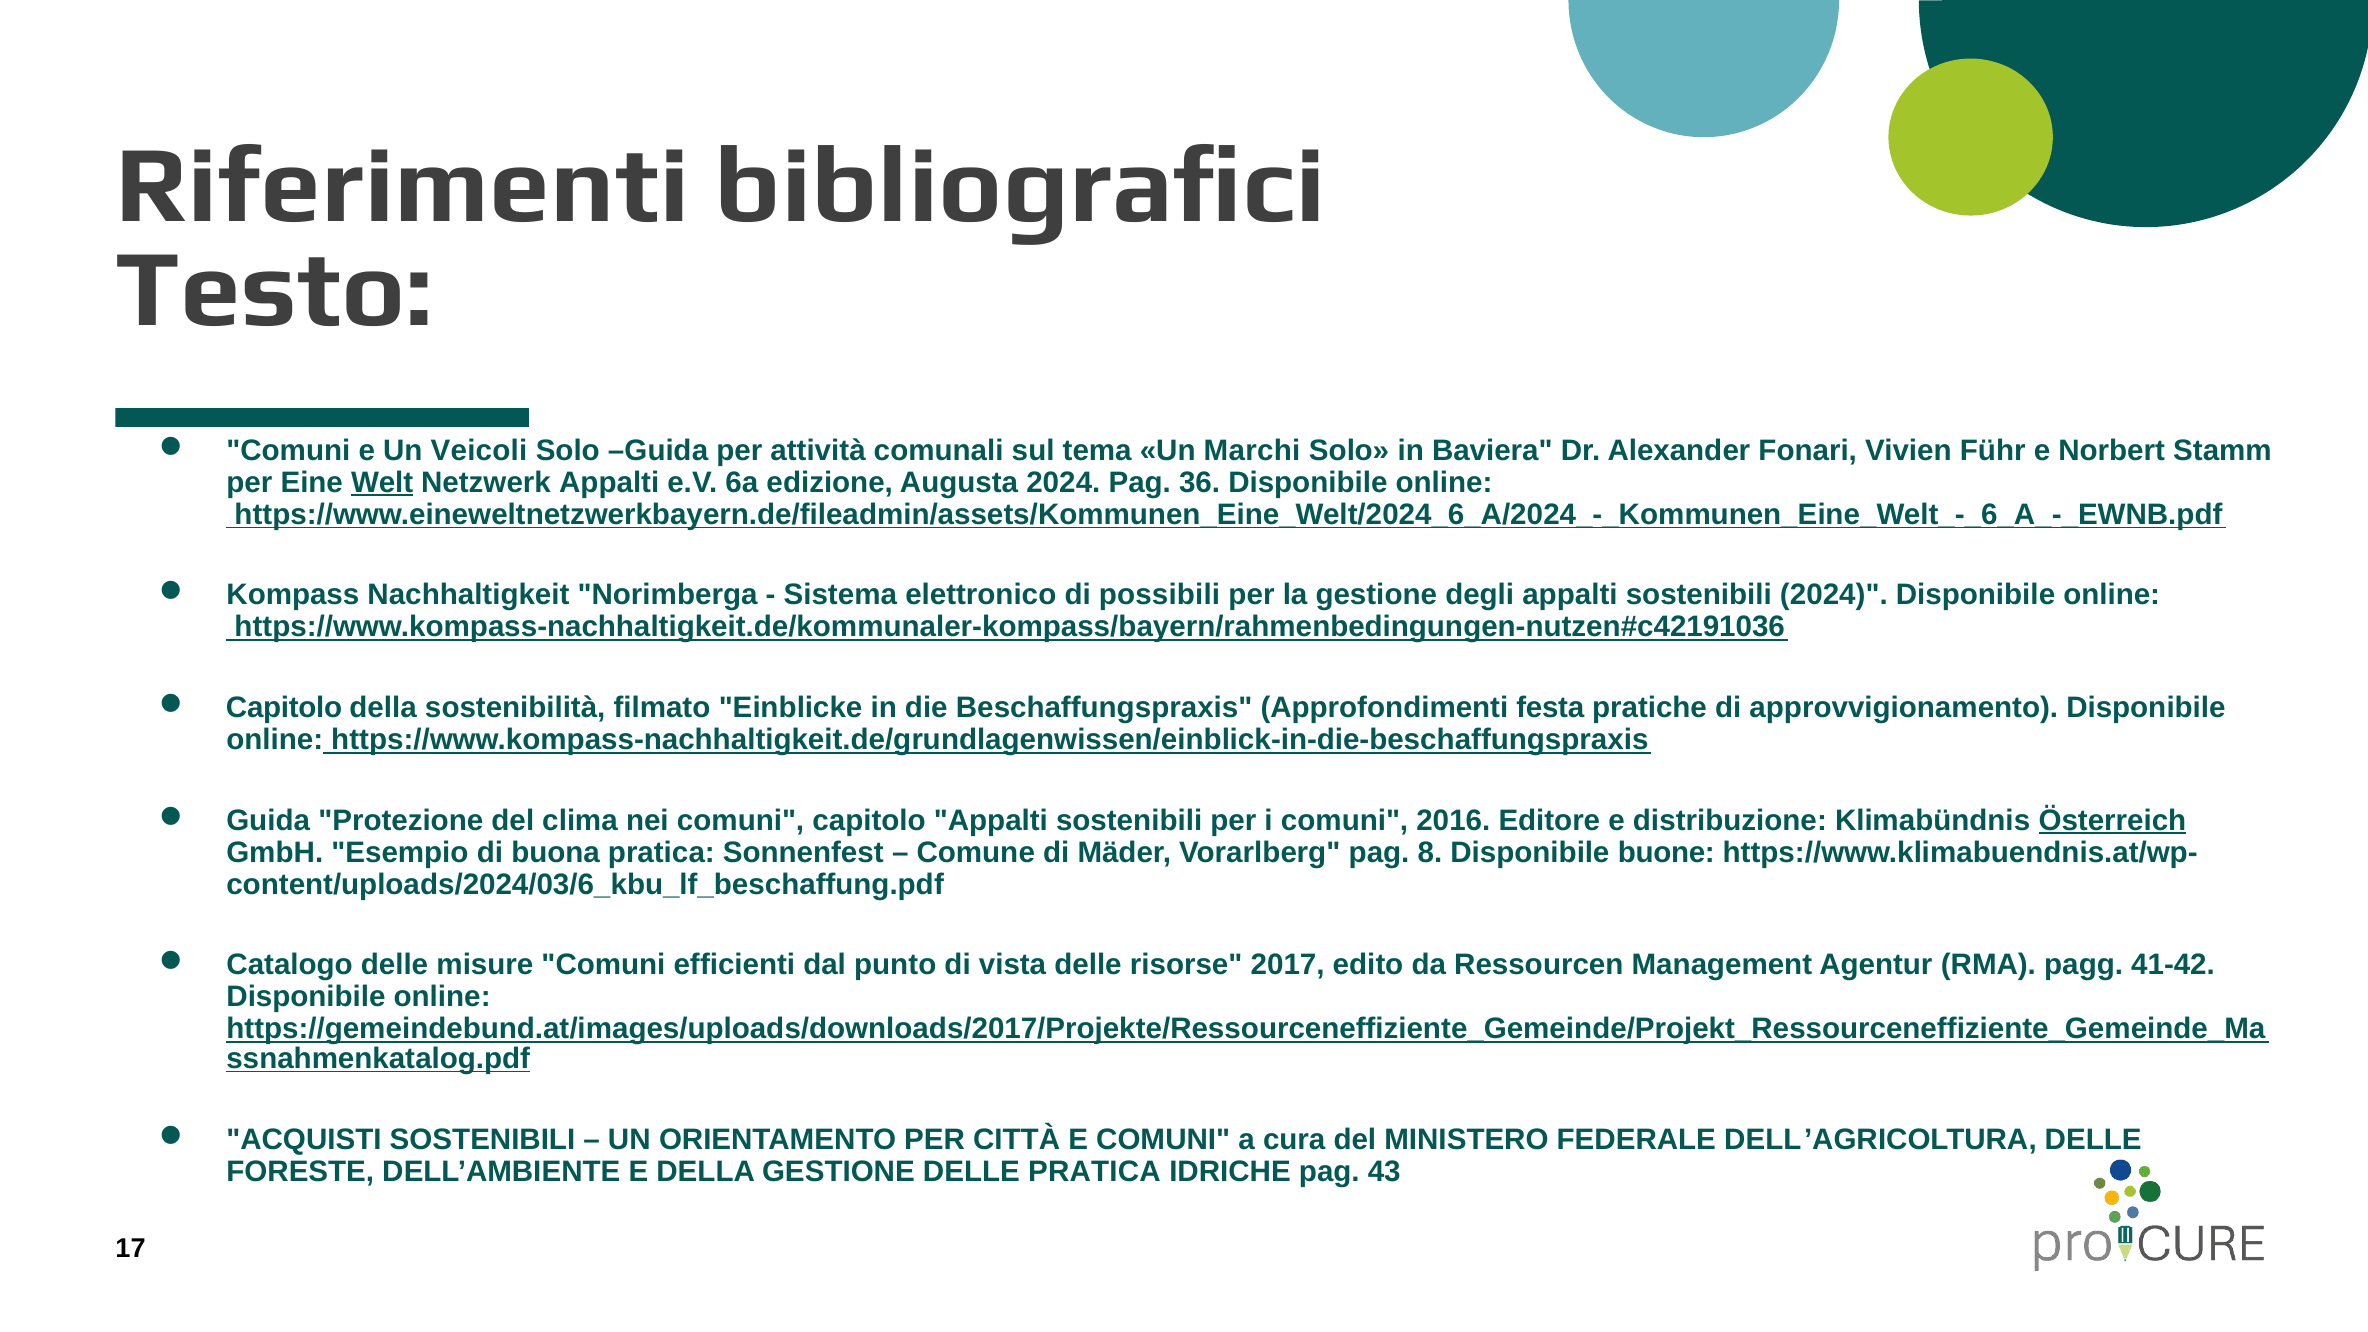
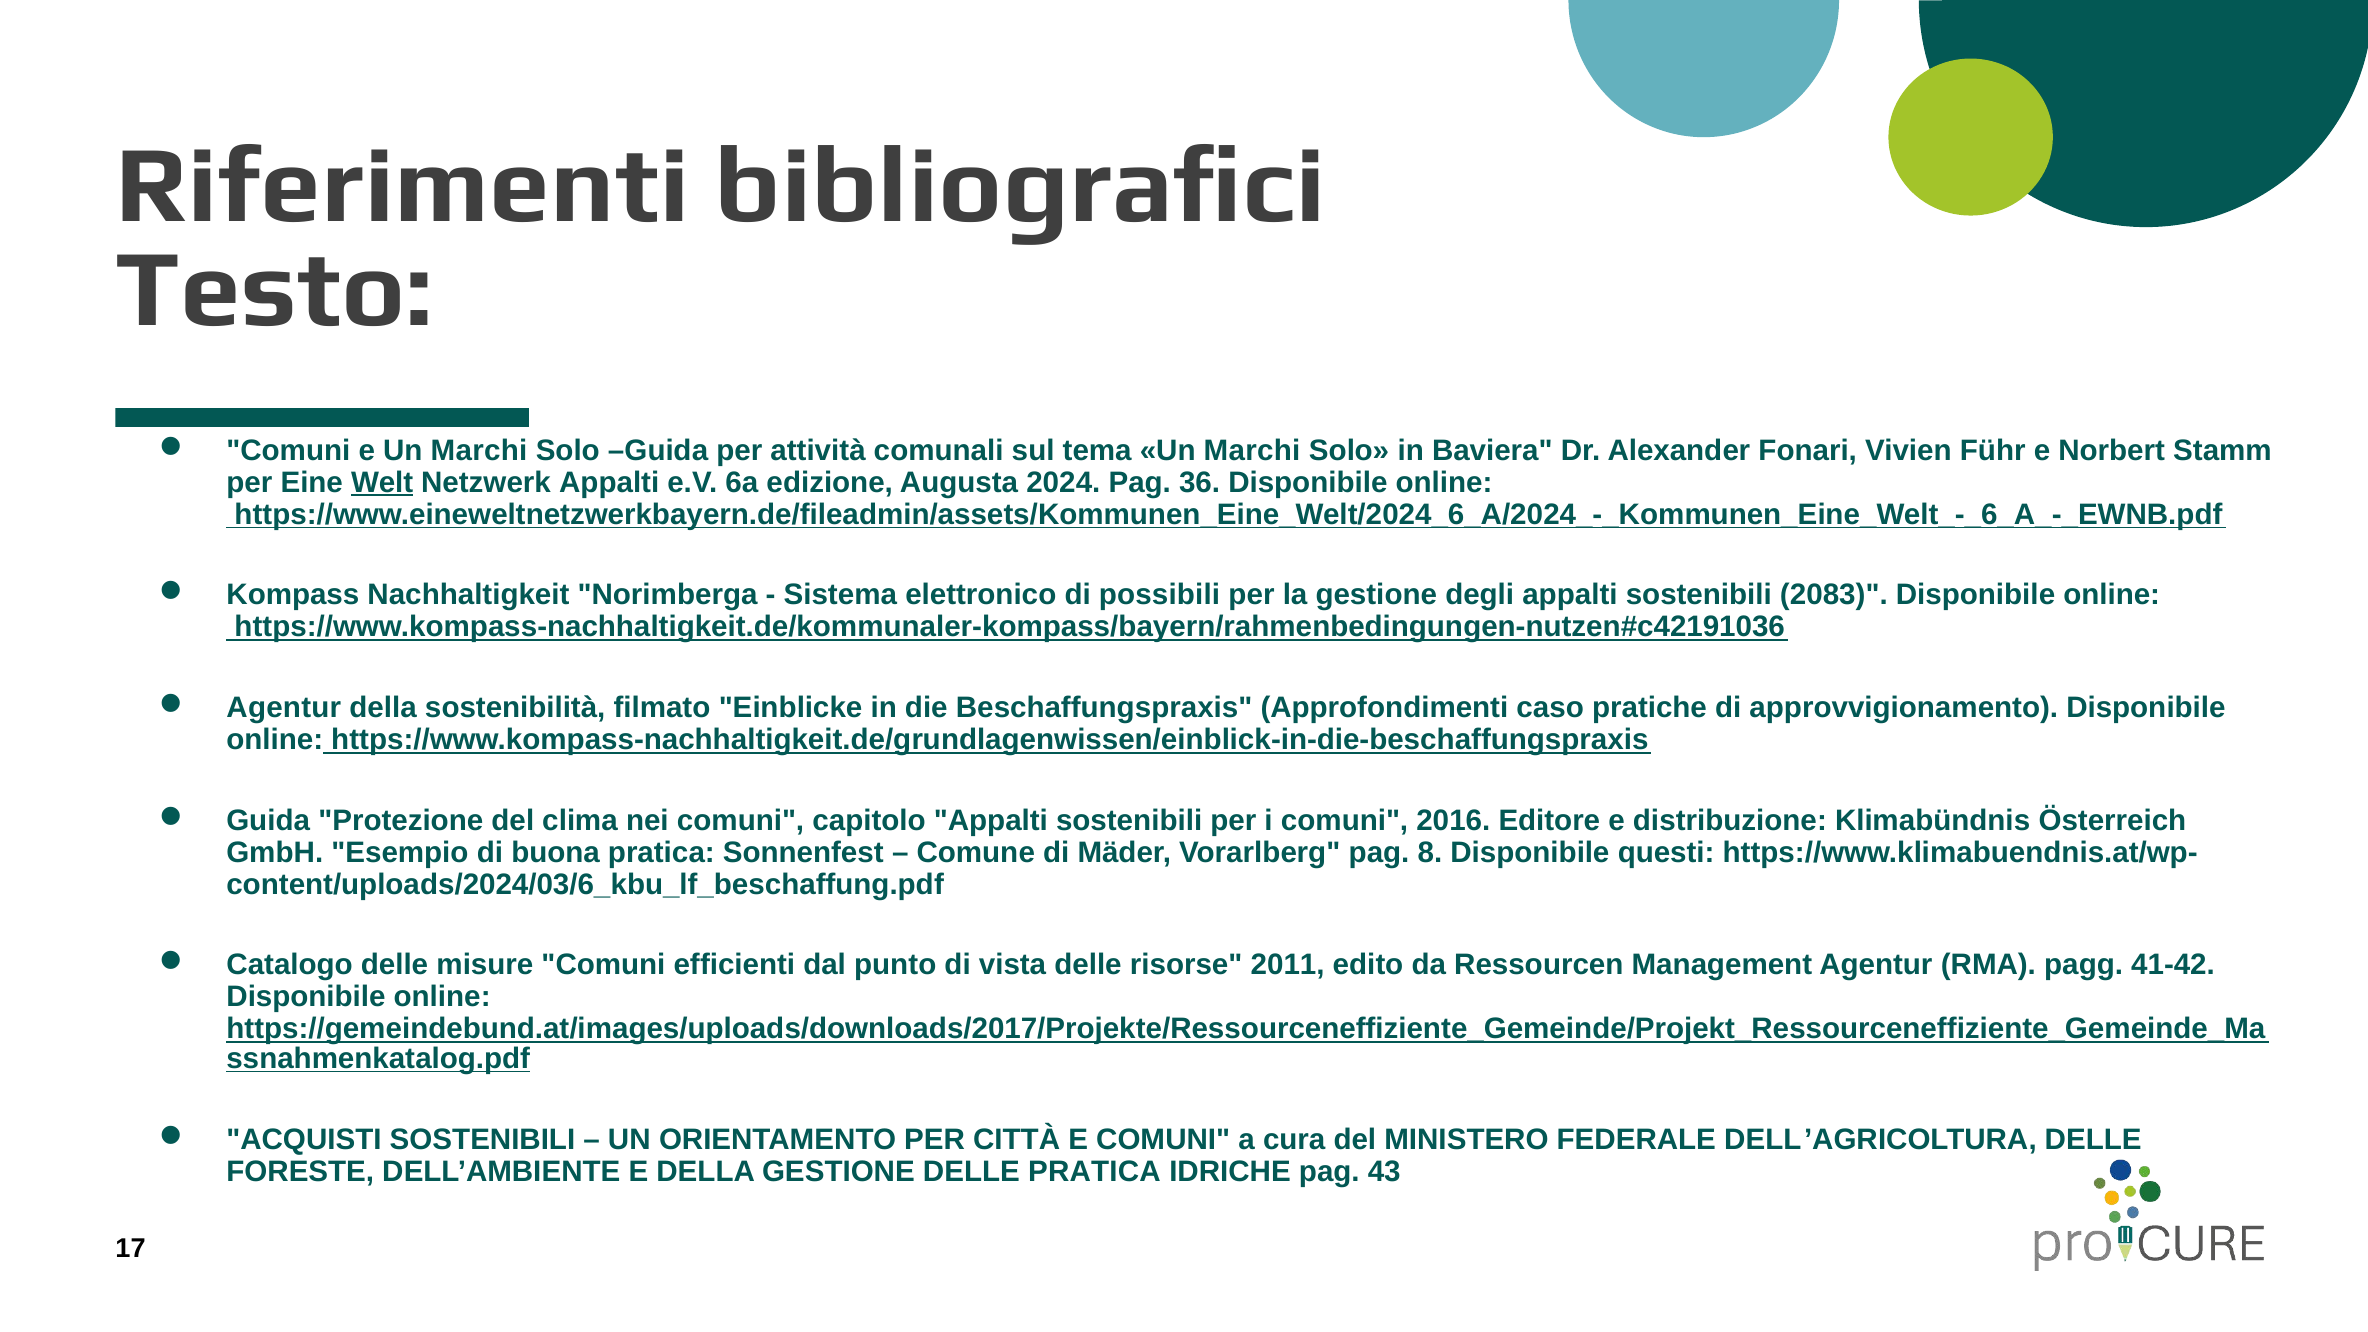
e Un Veicoli: Veicoli -> Marchi (479, 450)
sostenibili 2024: 2024 -> 2083 (1834, 595)
Capitolo: Capitolo -> Agentur (284, 708)
festa: festa -> caso (1550, 708)
Österreich underline: present -> none (2112, 821)
buone: buone -> questi (1666, 853)
2017: 2017 -> 2011 (1288, 965)
